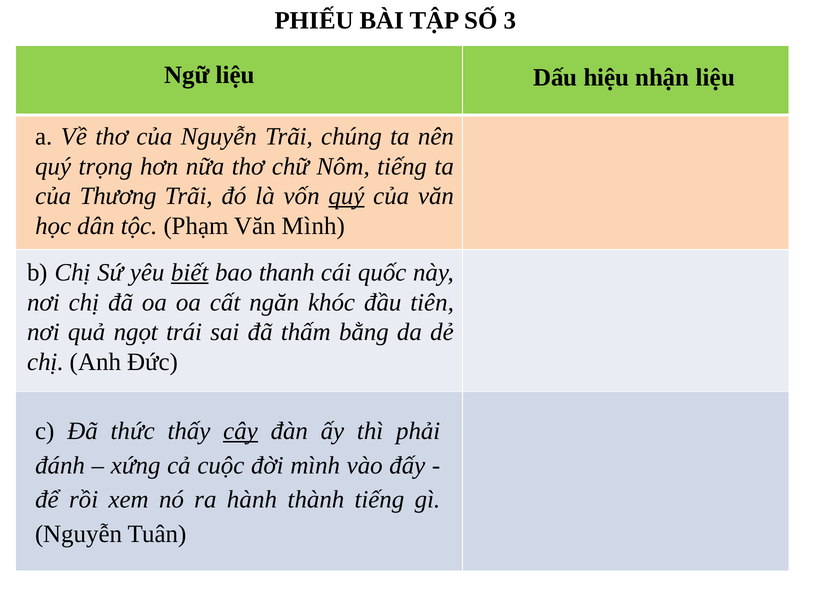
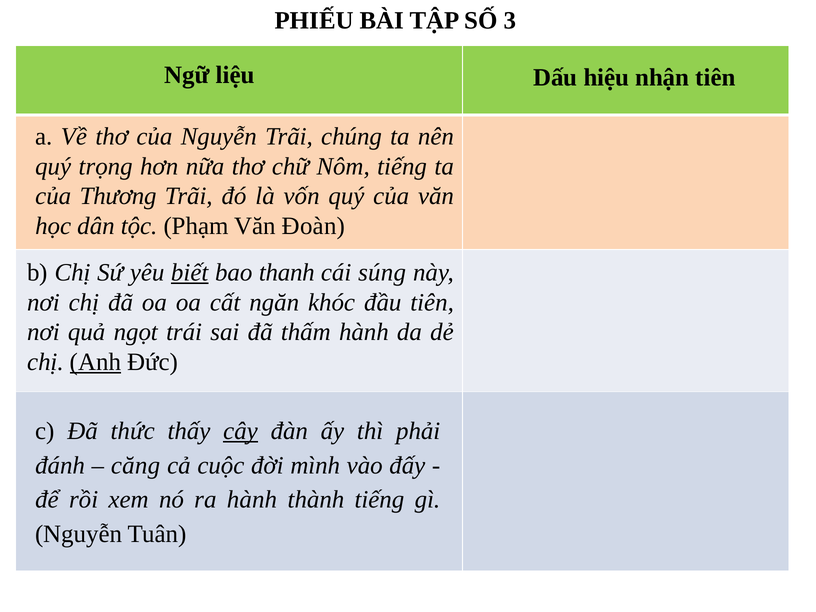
nhận liệu: liệu -> tiên (715, 77)
quý underline: present -> none (346, 196)
Văn Mình: Mình -> Đoàn (314, 226)
quốc: quốc -> súng (382, 272)
thấm bằng: bằng -> hành (364, 332)
Anh underline: none -> present (96, 362)
xứng: xứng -> căng (136, 465)
